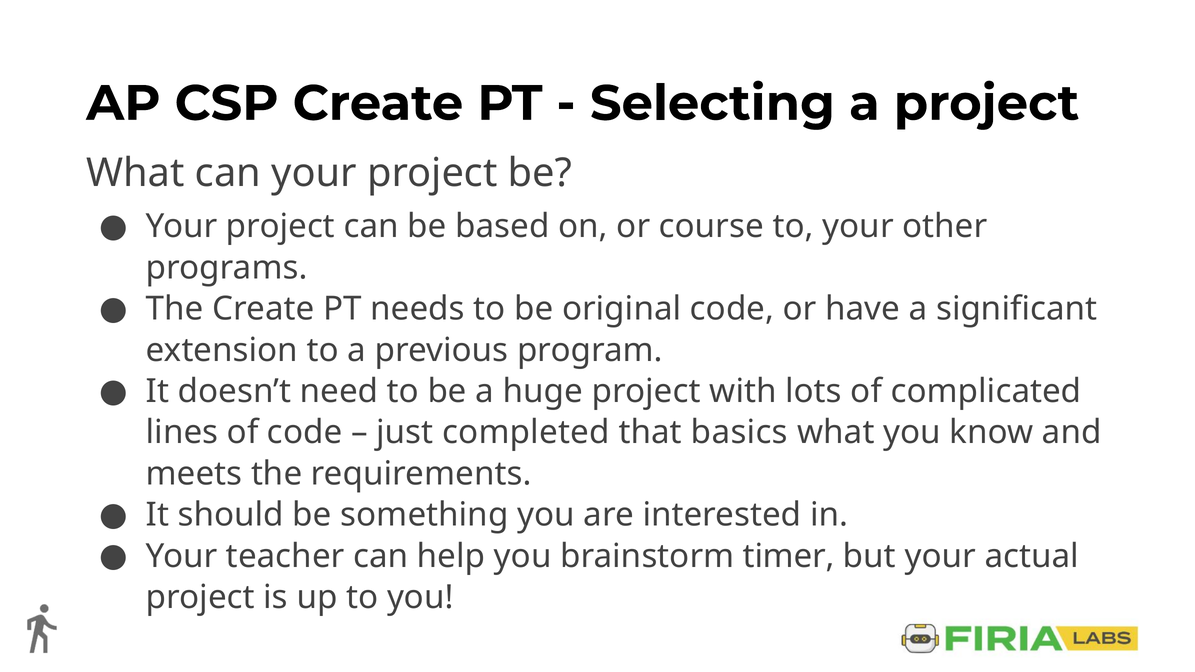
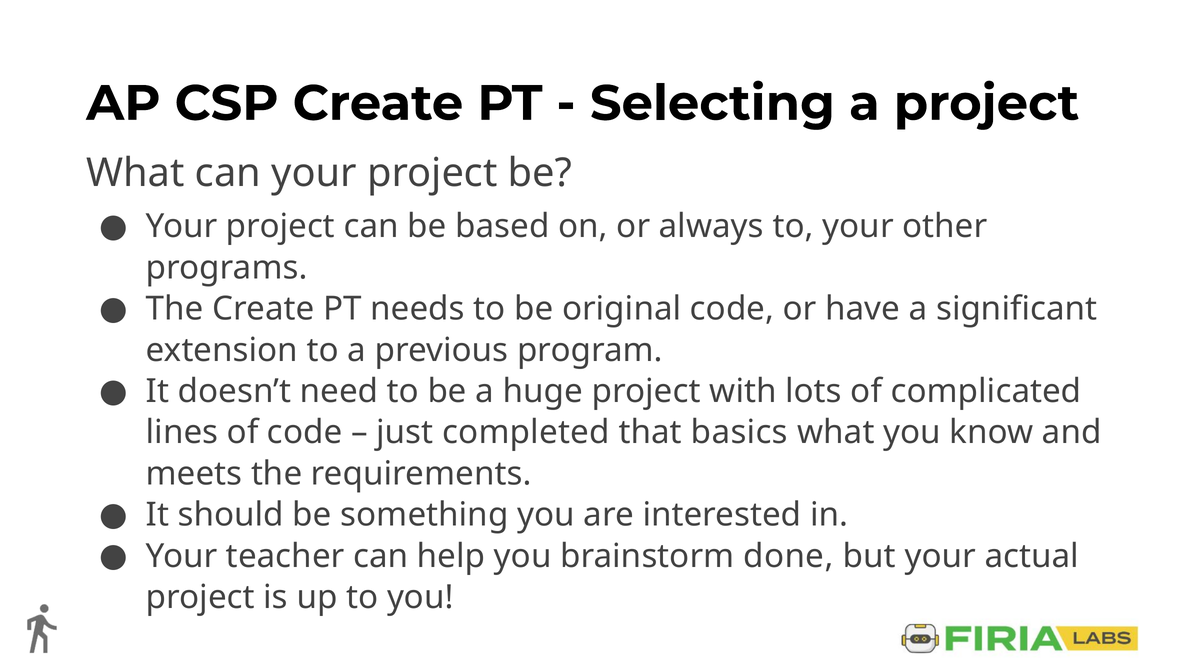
course: course -> always (711, 227)
timer: timer -> done (788, 556)
